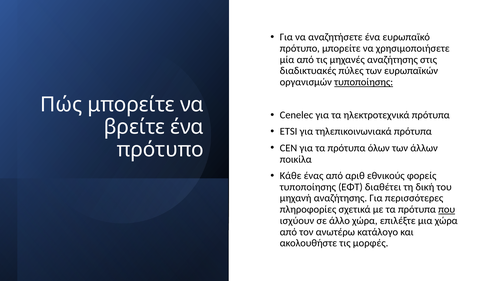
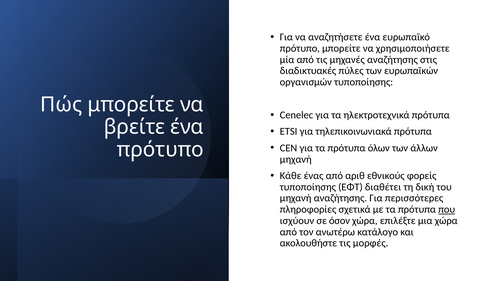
τυποποίησης underline: present -> none (364, 82)
ποικίλα: ποικίλα -> μηχανή (296, 159)
άλλο: άλλο -> όσον (340, 221)
